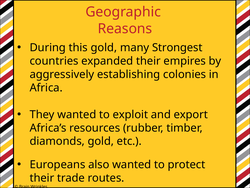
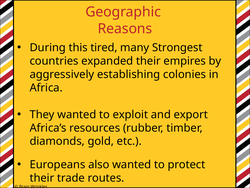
this gold: gold -> tired (104, 48)
